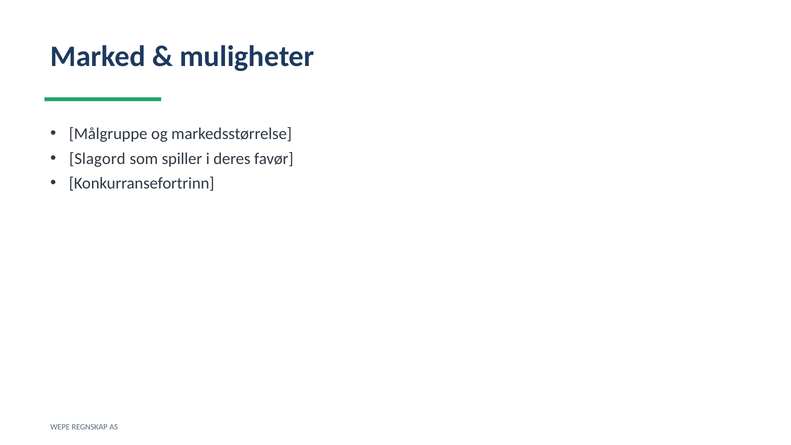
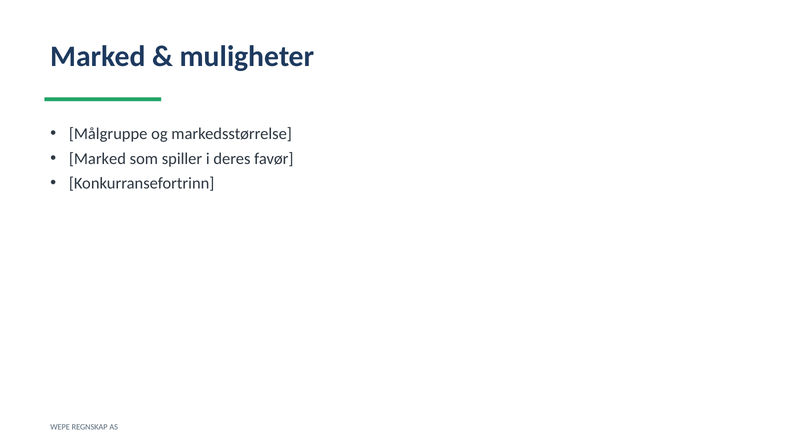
Slagord: Slagord -> Marked (97, 159)
